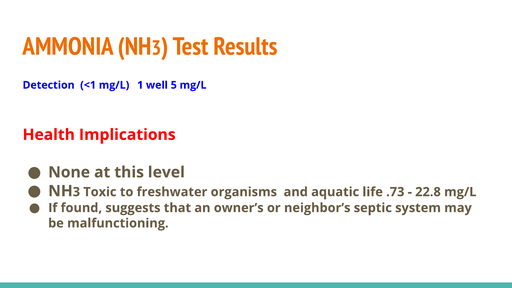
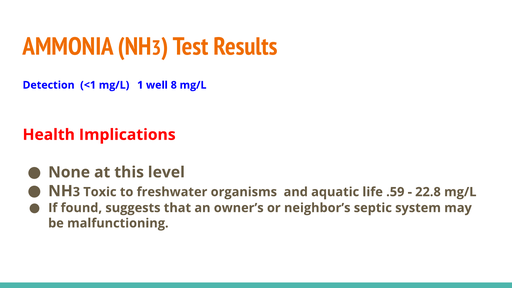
5: 5 -> 8 (174, 85)
.73: .73 -> .59 (395, 192)
